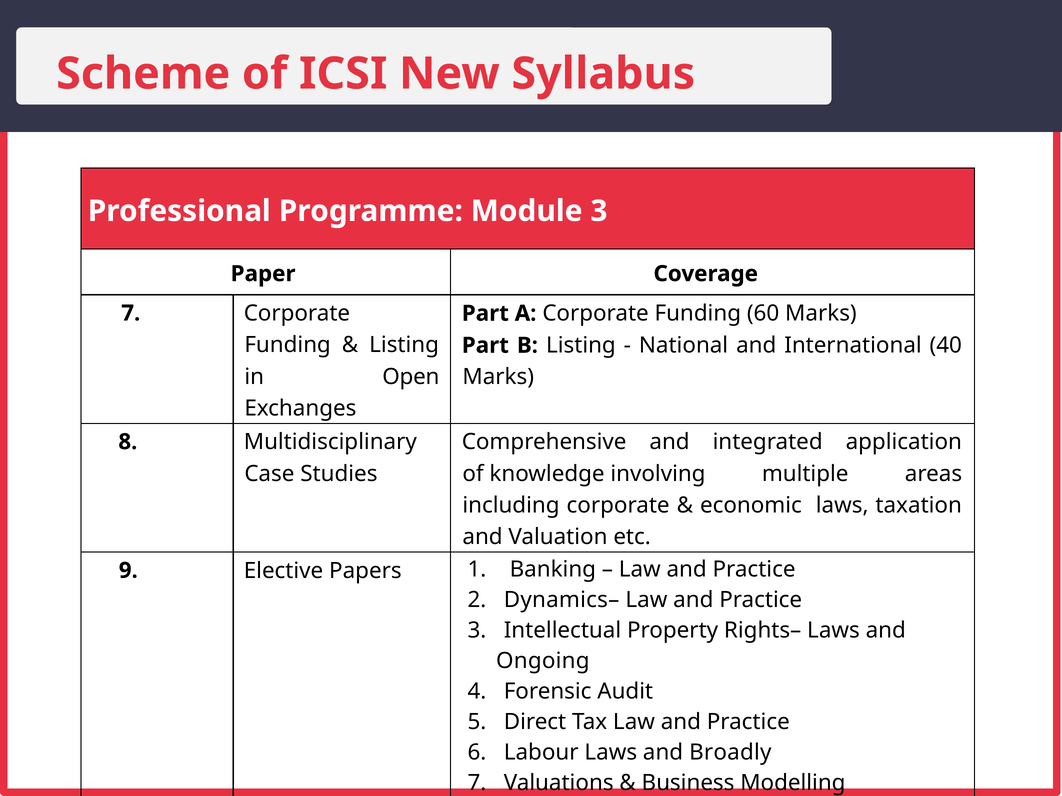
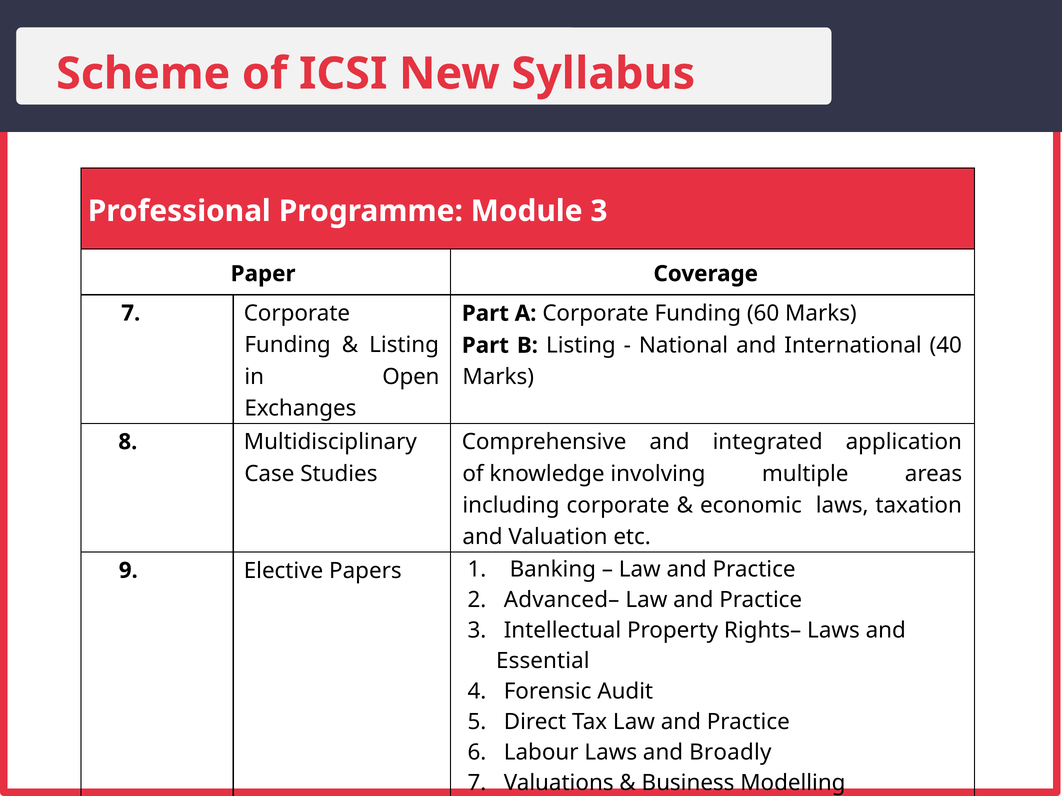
Dynamics–: Dynamics– -> Advanced– (562, 600)
Ongoing: Ongoing -> Essential (543, 661)
